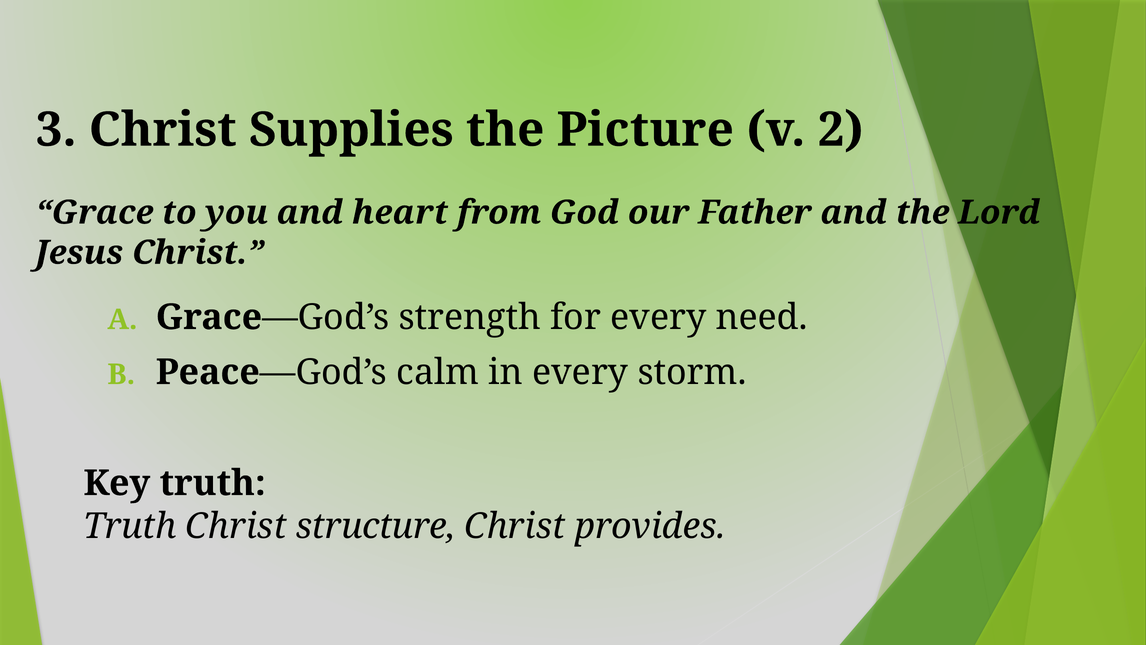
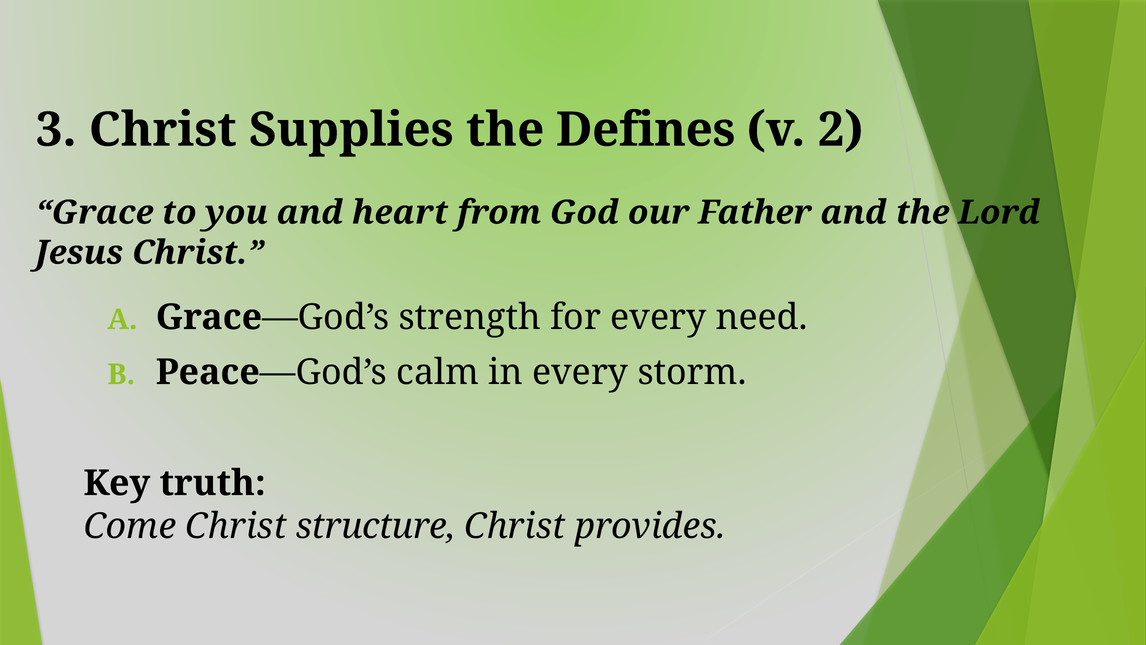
Picture: Picture -> Defines (646, 130)
Truth: Truth -> Come (130, 526)
